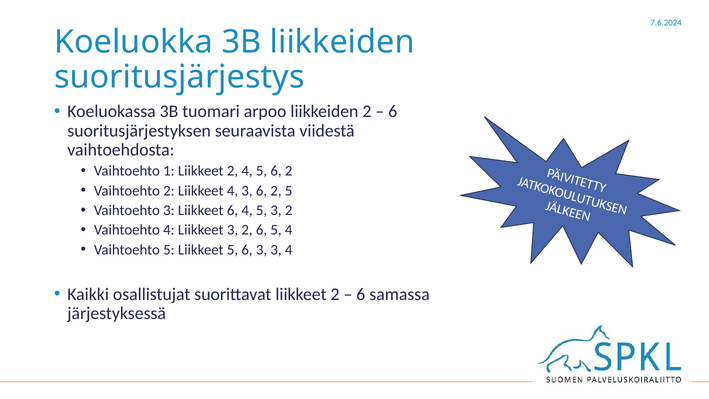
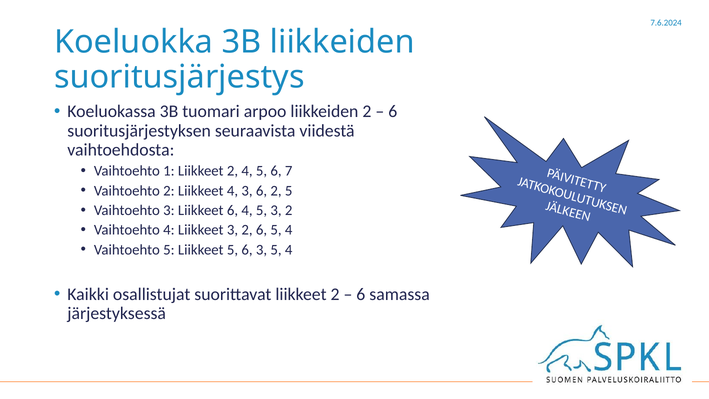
5 6 2: 2 -> 7 (289, 171)
3 3: 3 -> 5 (276, 250)
